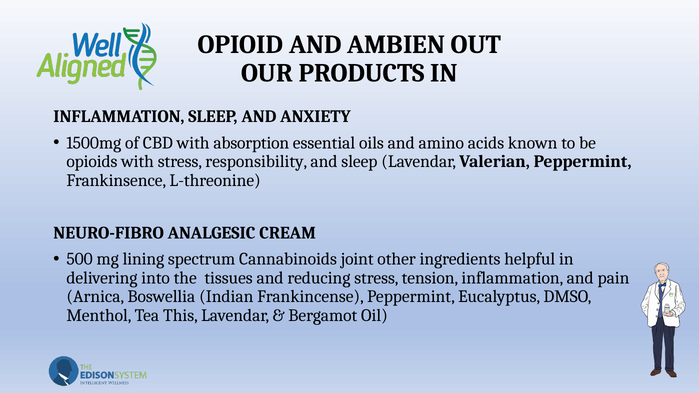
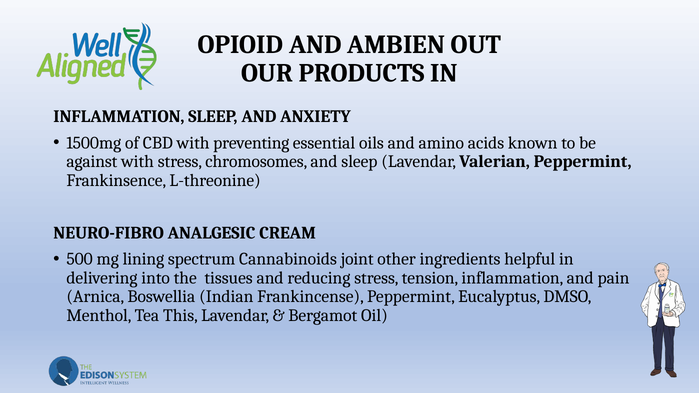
absorption: absorption -> preventing (251, 143)
opioids: opioids -> against (92, 162)
responsibility: responsibility -> chromosomes (256, 162)
